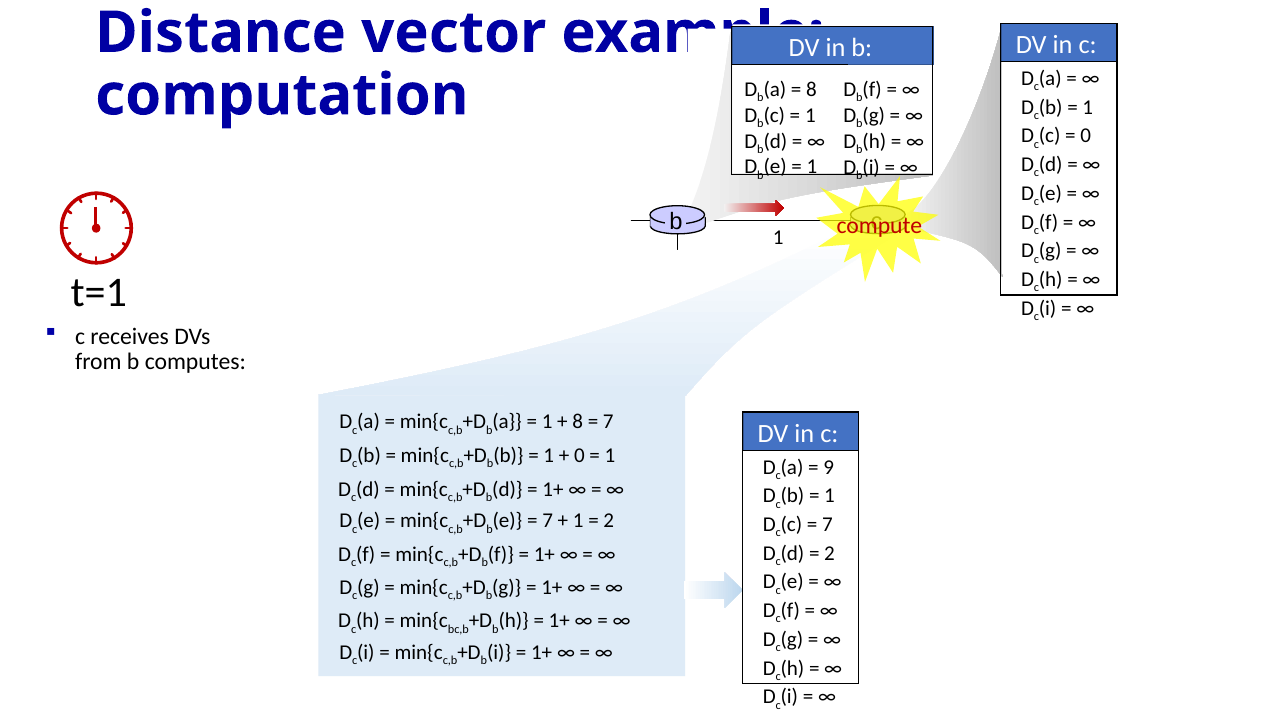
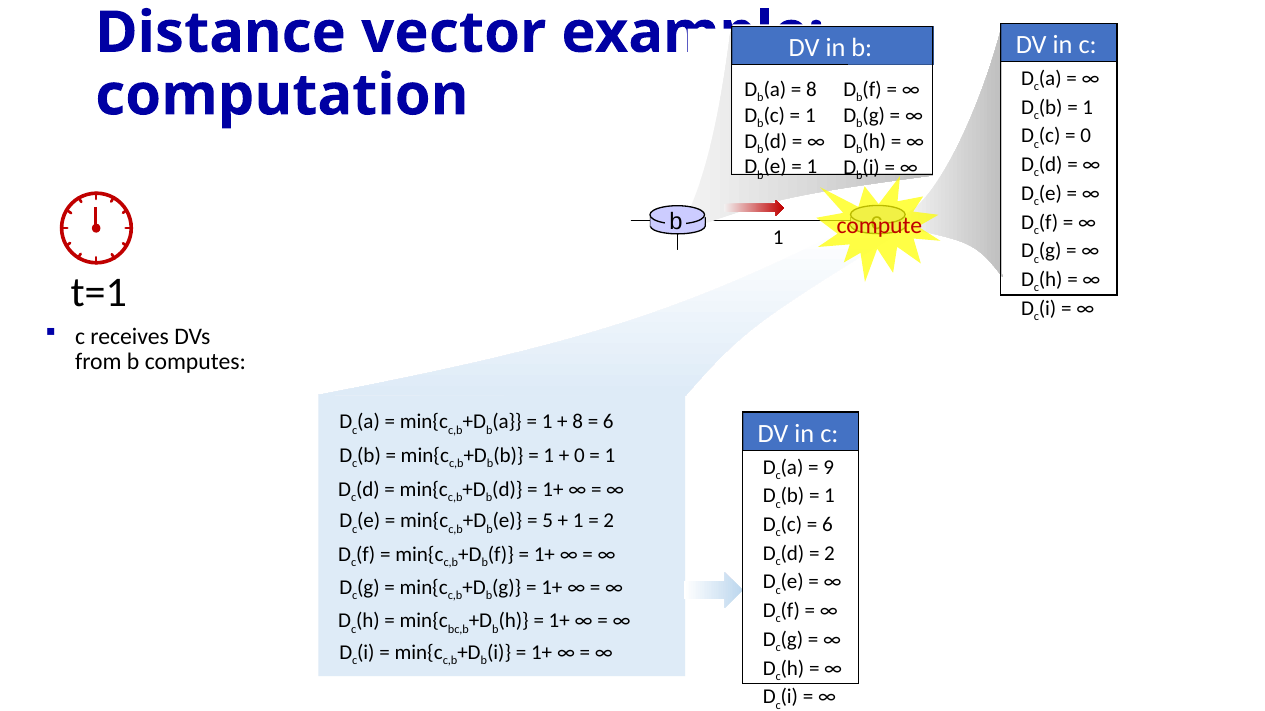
7: 7 -> 6 (608, 422)
7: 7 -> 5 (548, 521)
7: 7 -> 6 (827, 525)
